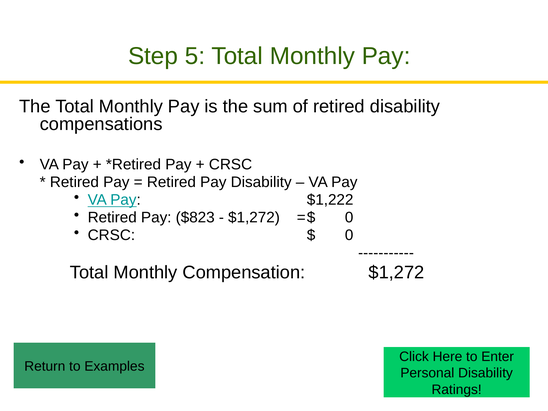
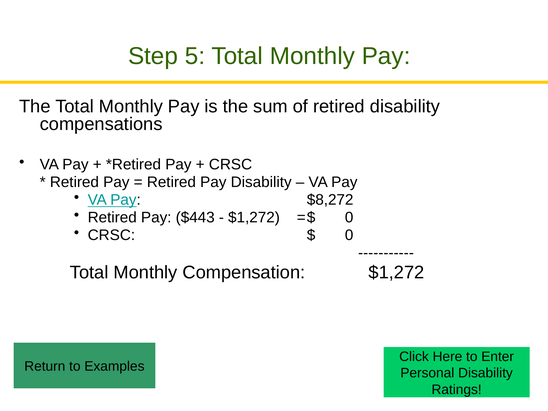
$1,222: $1,222 -> $8,272 (330, 200)
$823: $823 -> $443 (195, 218)
